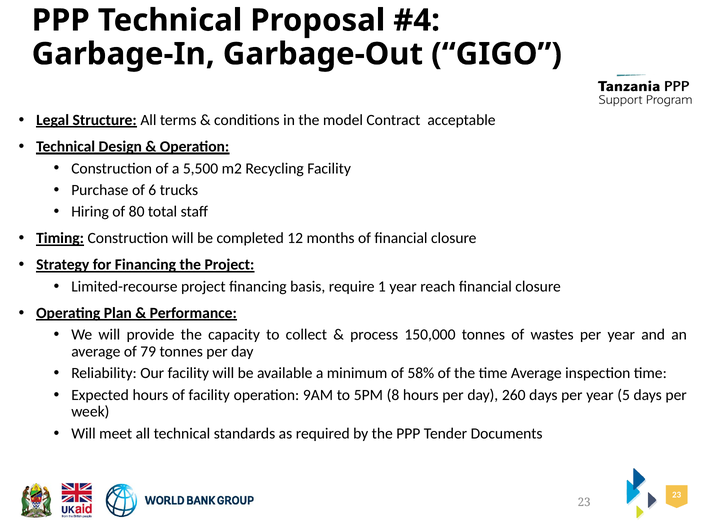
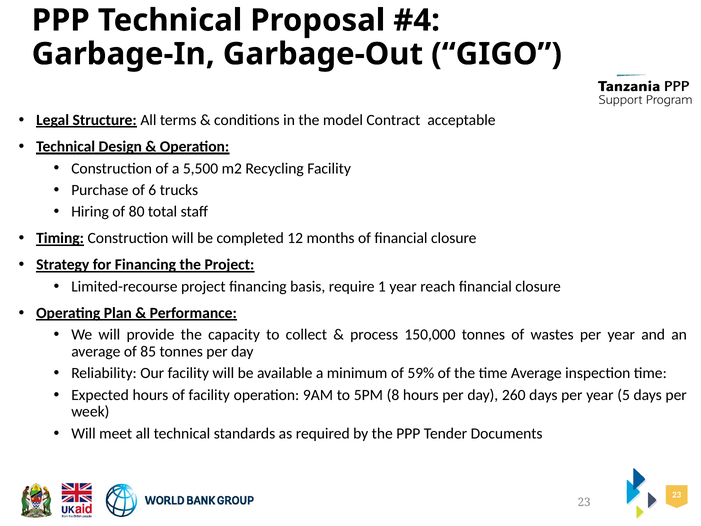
79: 79 -> 85 (148, 351)
58%: 58% -> 59% (421, 373)
